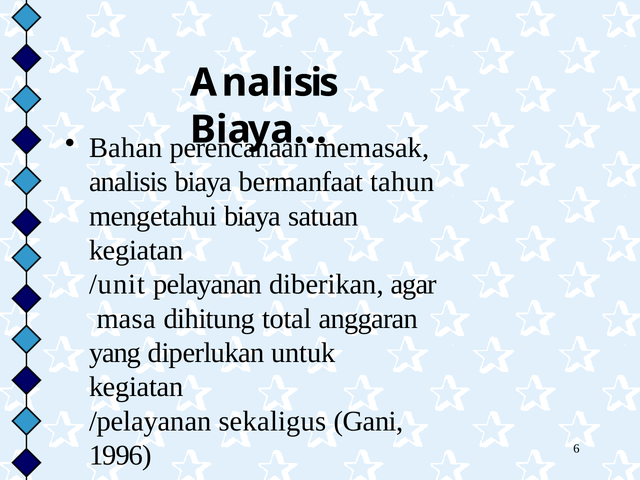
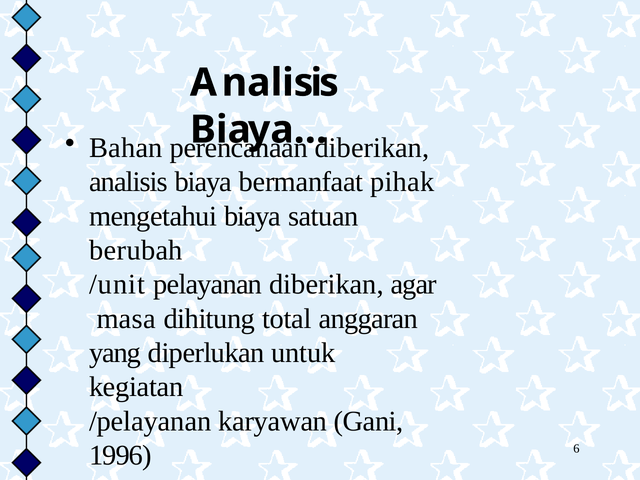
memasak: memasak -> diberikan (372, 148)
tahun: tahun -> pihak (402, 182)
kegiatan: kegiatan -> berubah (136, 250)
sekaligus: sekaligus -> karyawan (273, 421)
